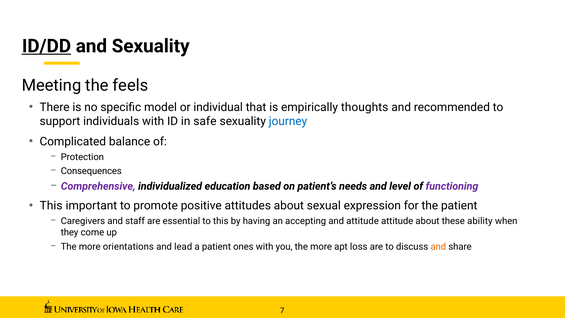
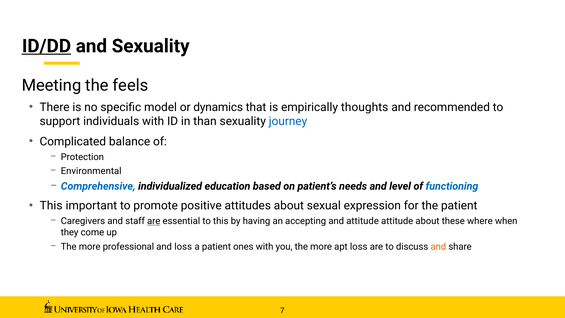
individual: individual -> dynamics (218, 107)
safe: safe -> than (205, 121)
Consequences: Consequences -> Environmental (91, 171)
Comprehensive colour: purple -> blue (98, 186)
functioning colour: purple -> blue (452, 186)
are underline: none -> present (154, 221)
ability: ability -> where (480, 221)
orientations: orientations -> professional (128, 246)
and lead: lead -> loss (183, 246)
